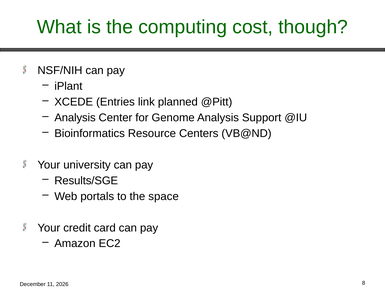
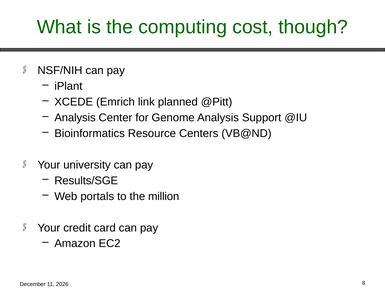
Entries: Entries -> Emrich (115, 102)
space: space -> million (164, 196)
